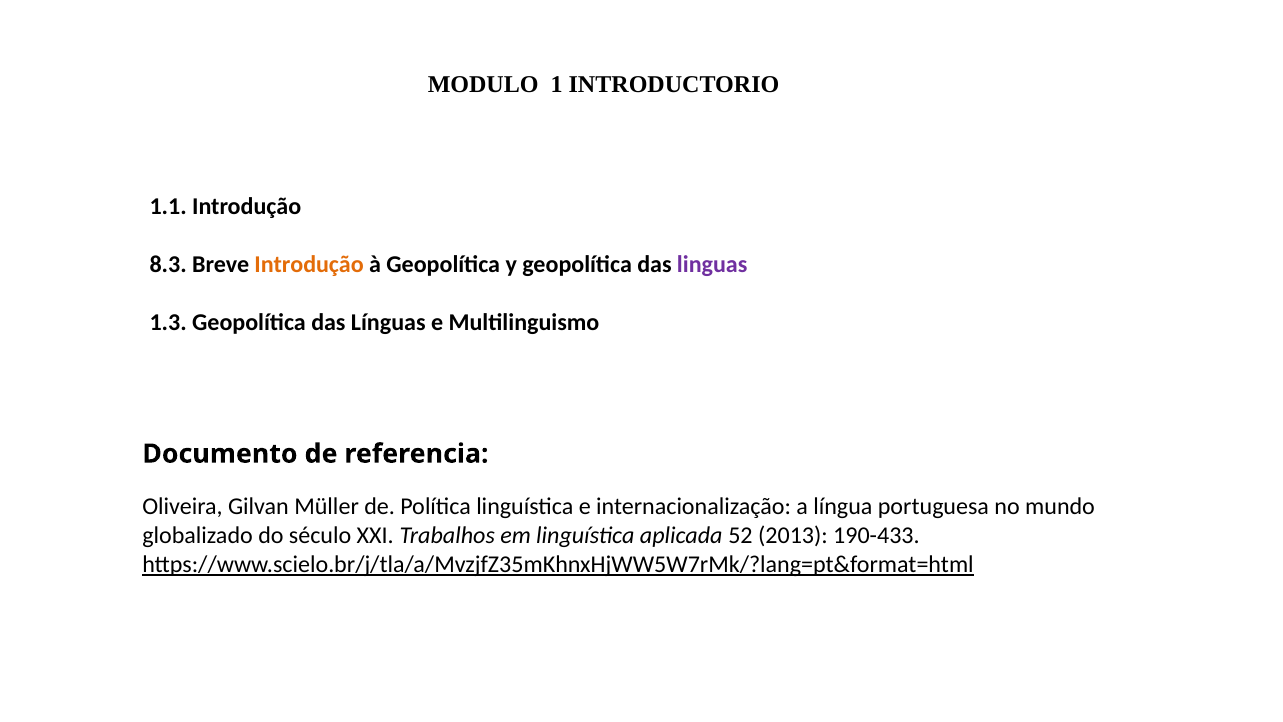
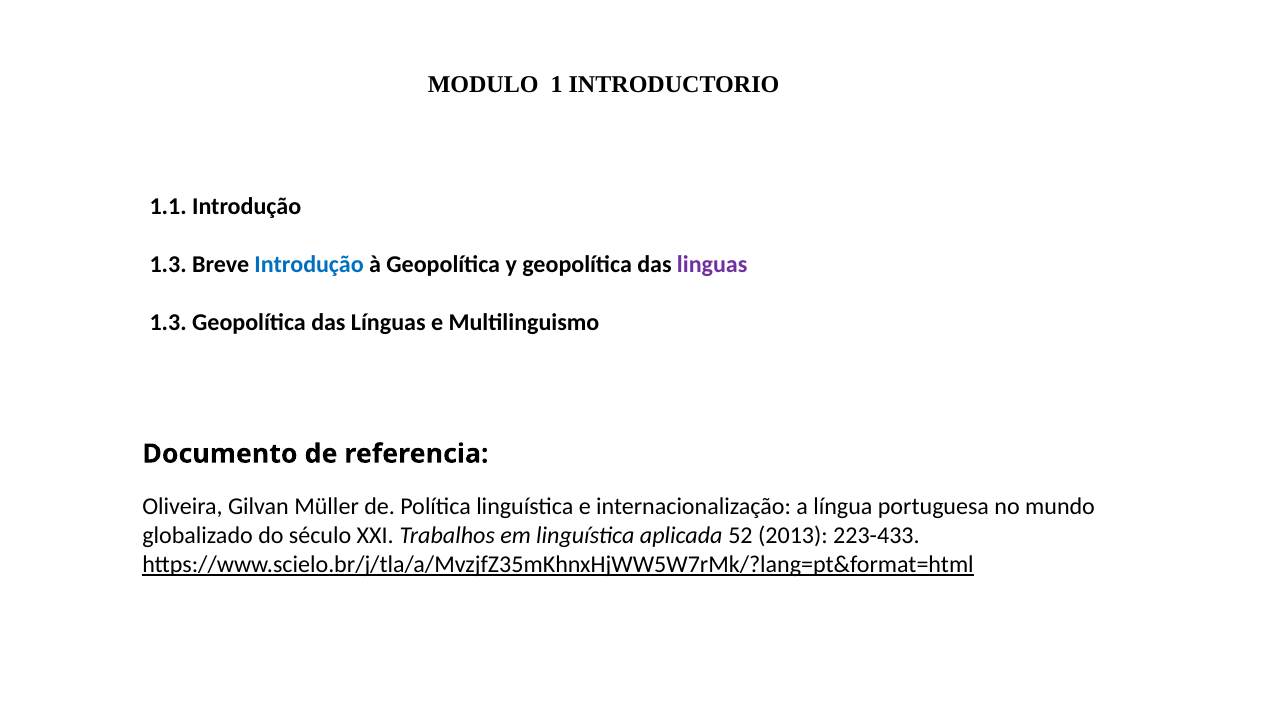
8.3: 8.3 -> 1.3 (168, 265)
Introdução colour: orange -> blue (309, 265)
190-433: 190-433 -> 223-433 (876, 535)
